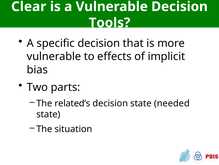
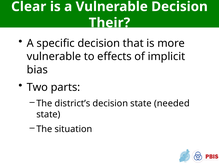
Tools: Tools -> Their (109, 23)
related’s: related’s -> district’s (72, 103)
